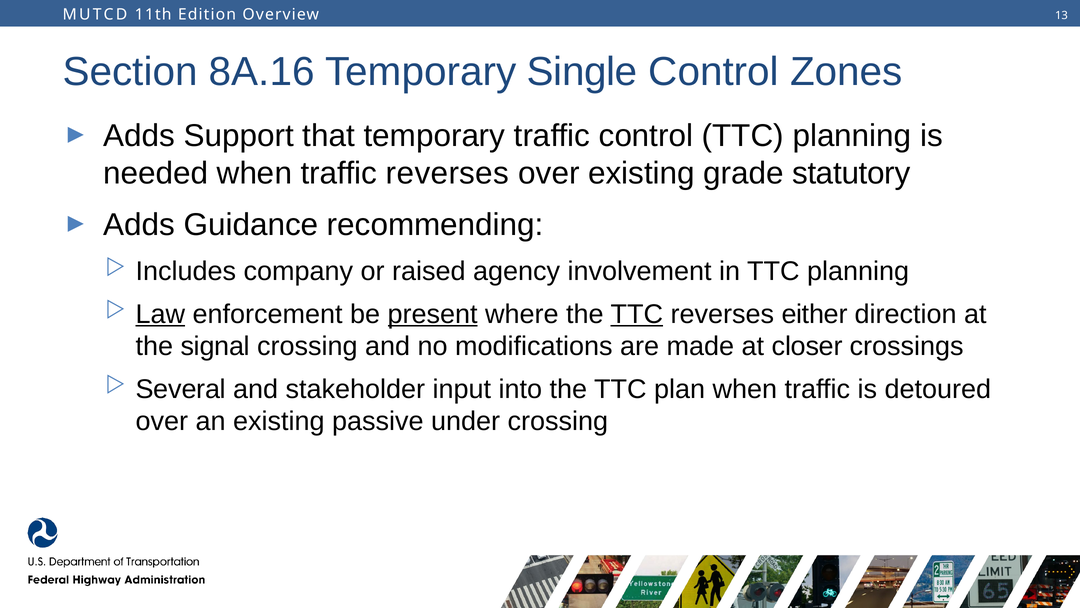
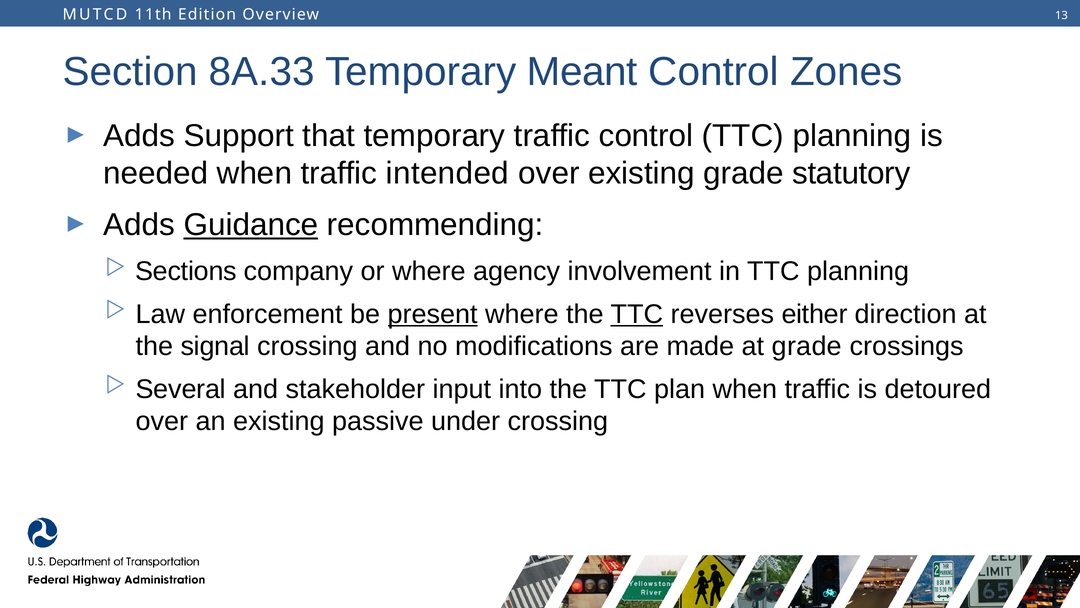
8A.16: 8A.16 -> 8A.33 (262, 72)
Single: Single -> Meant (582, 72)
traffic reverses: reverses -> intended (447, 173)
Guidance underline: none -> present (251, 225)
Includes: Includes -> Sections (186, 271)
or raised: raised -> where (429, 271)
Law underline: present -> none (160, 314)
at closer: closer -> grade (807, 346)
